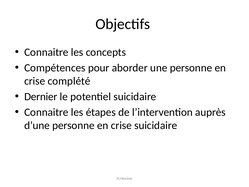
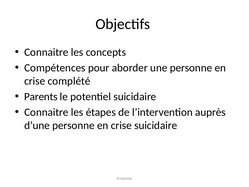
Dernier: Dernier -> Parents (41, 97)
